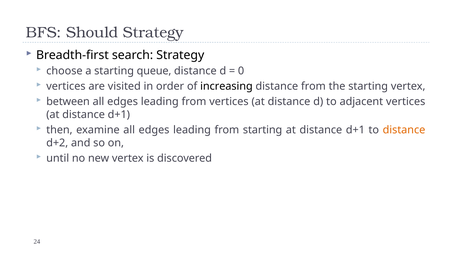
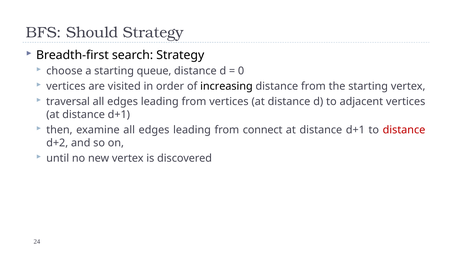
between: between -> traversal (68, 102)
from starting: starting -> connect (263, 130)
distance colour: orange -> red (404, 130)
